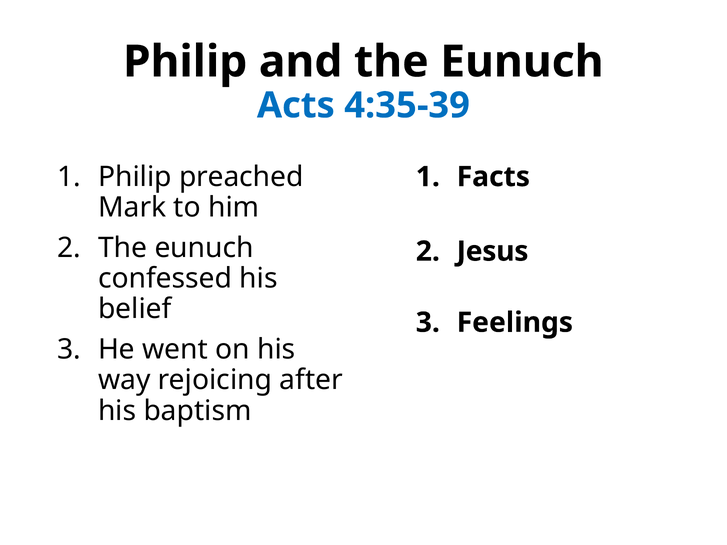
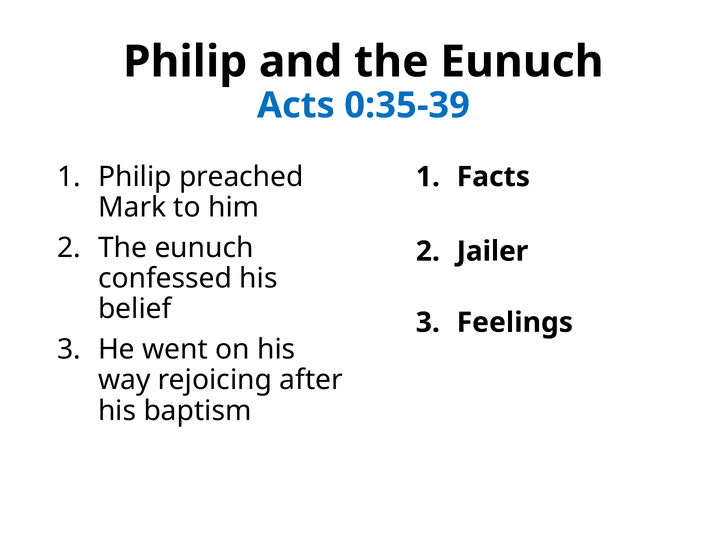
4:35-39: 4:35-39 -> 0:35-39 (407, 105)
Jesus: Jesus -> Jailer (492, 251)
